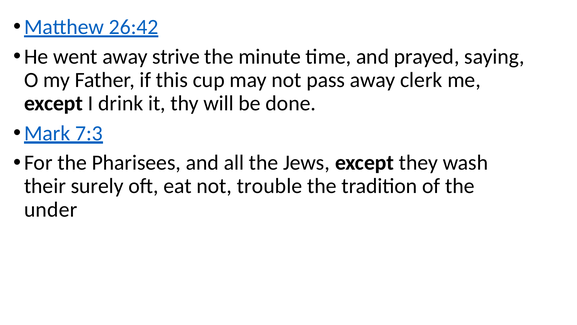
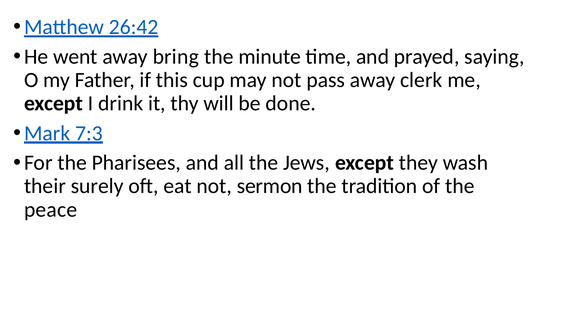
strive: strive -> bring (176, 56)
trouble: trouble -> sermon (270, 186)
under: under -> peace (51, 209)
